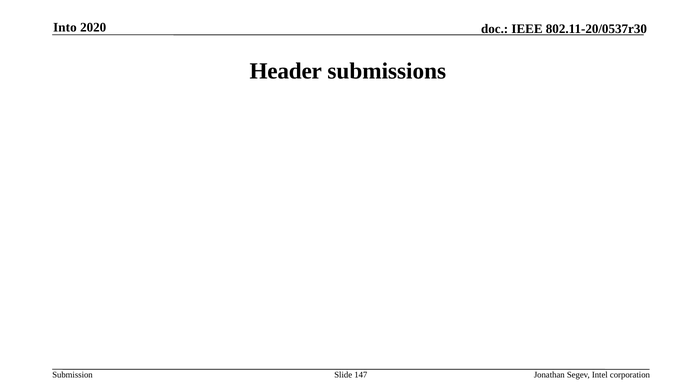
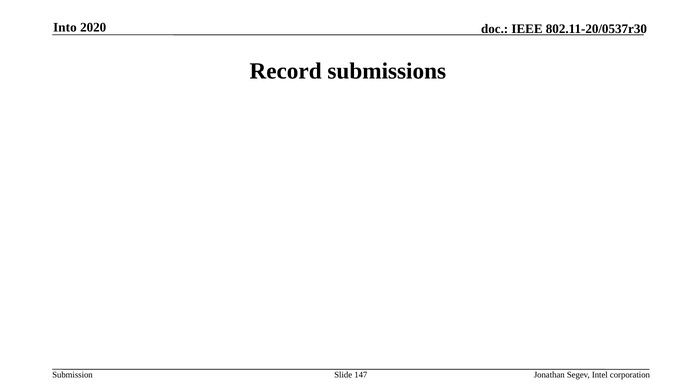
Header: Header -> Record (286, 71)
